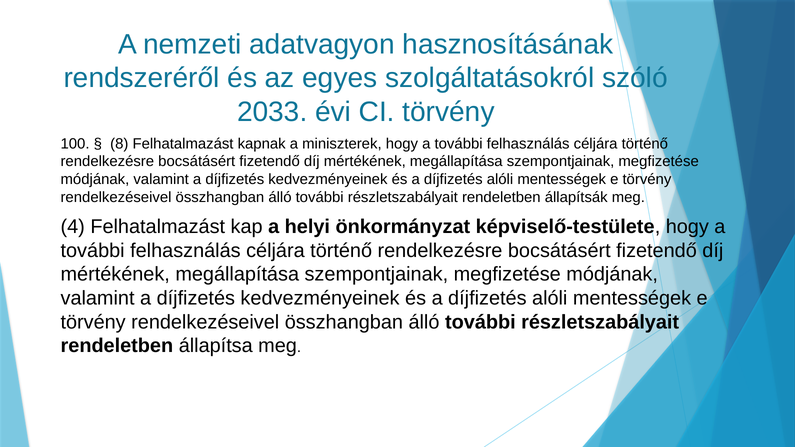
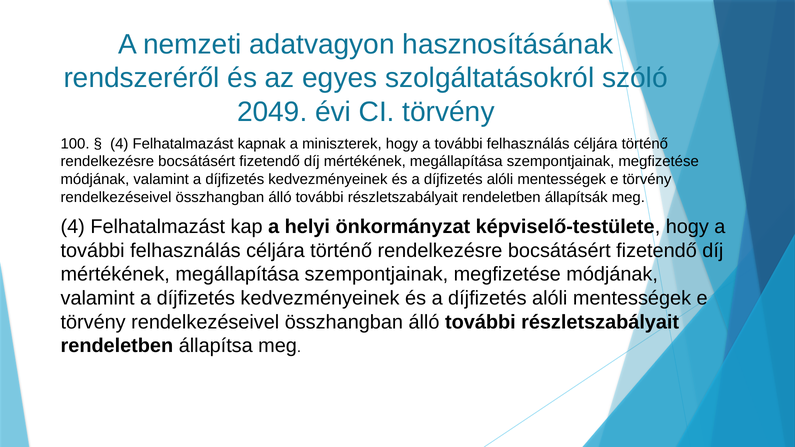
2033: 2033 -> 2049 (272, 112)
8: 8 -> 4 (119, 144)
